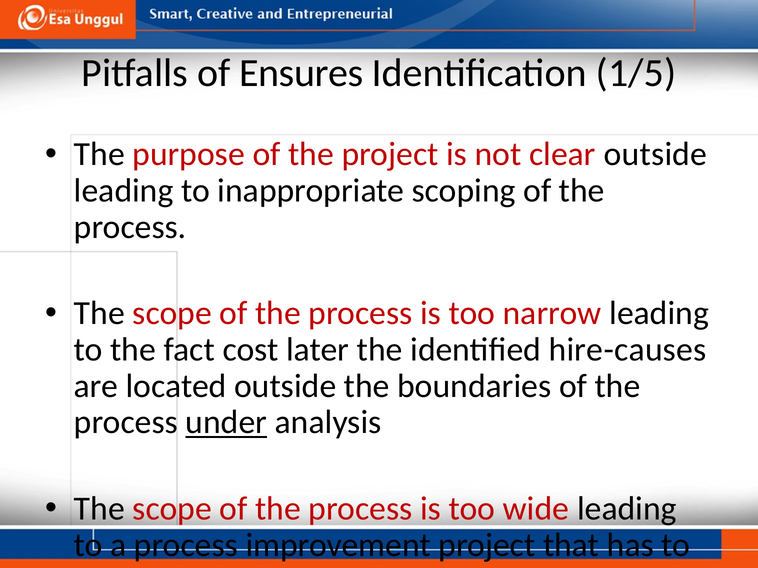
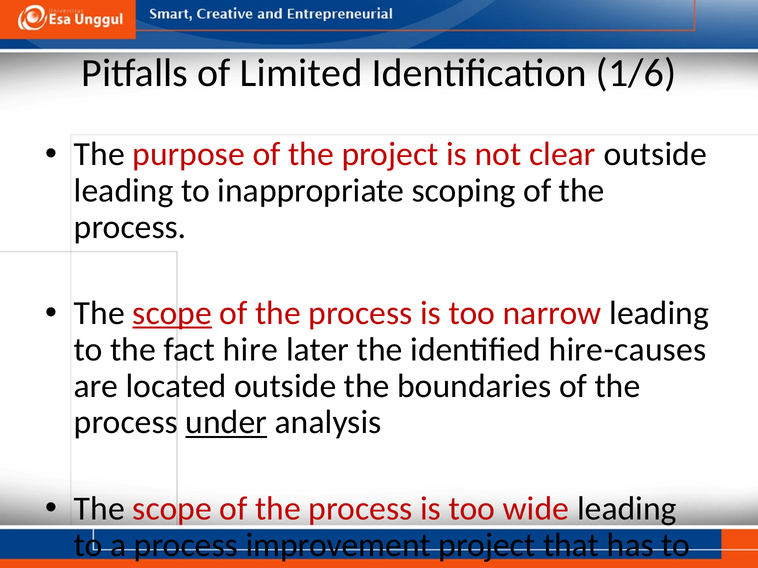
Ensures: Ensures -> Limited (301, 73)
1/5: 1/5 -> 1/6 (636, 73)
scope underline: none -> present (172, 314)
cost: cost -> hire (250, 350)
